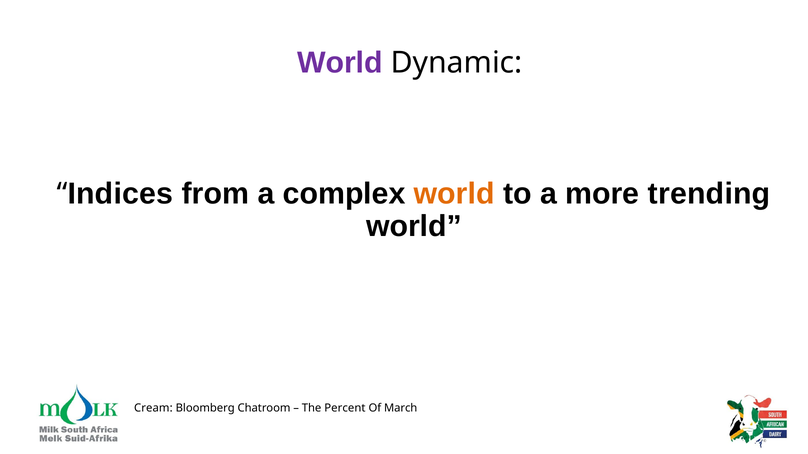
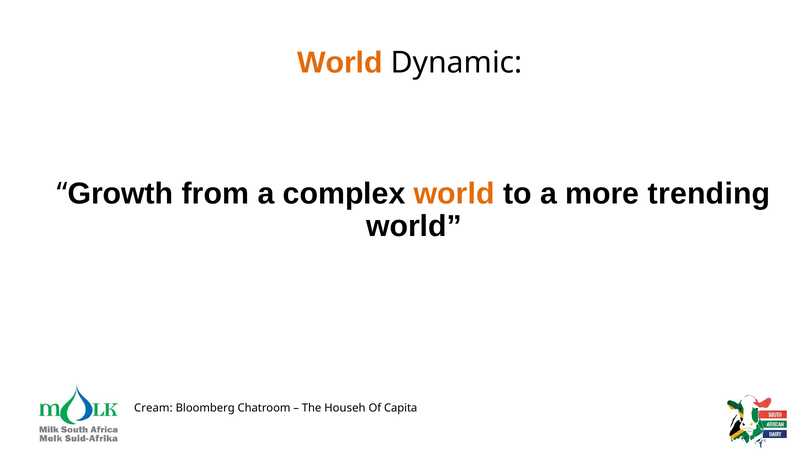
World colour: purple -> orange (340, 63)
Indices: Indices -> Growth (120, 194)
Percent: Percent -> Househ (345, 408)
March: March -> Capita (401, 408)
